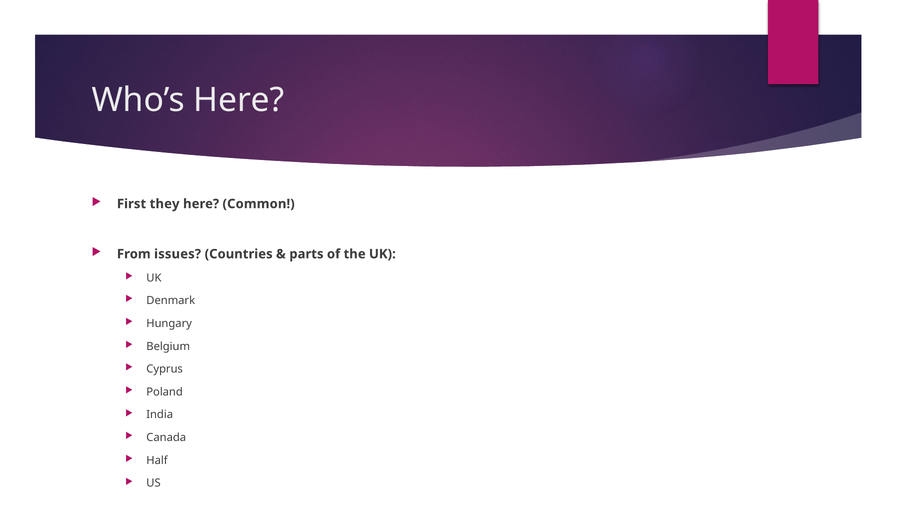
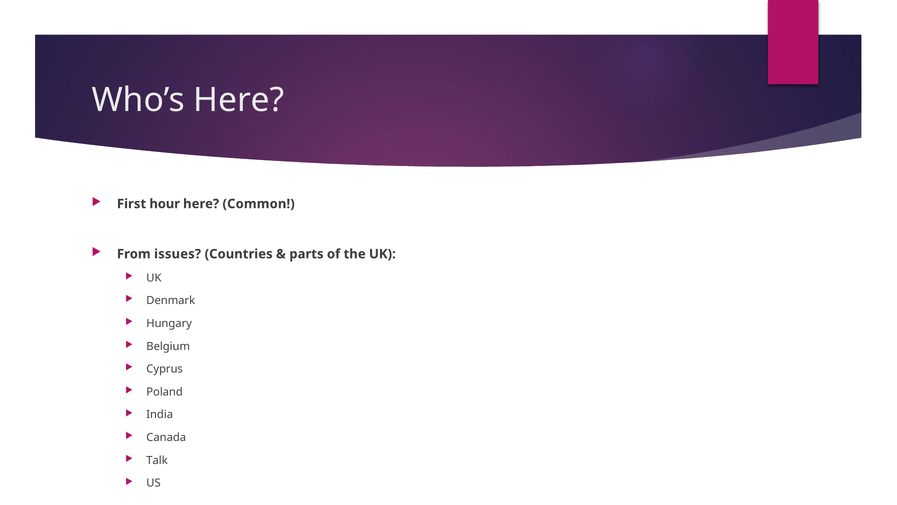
they: they -> hour (165, 204)
Half: Half -> Talk (157, 460)
